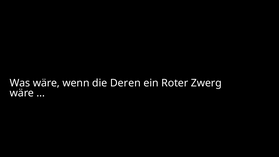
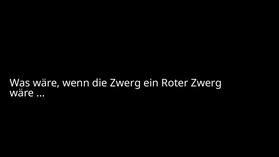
die Deren: Deren -> Zwerg (125, 83)
